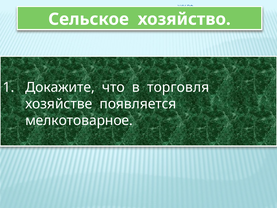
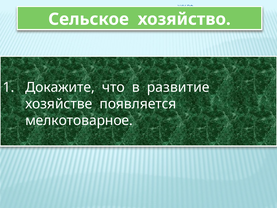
торговля: торговля -> развитие (178, 87)
